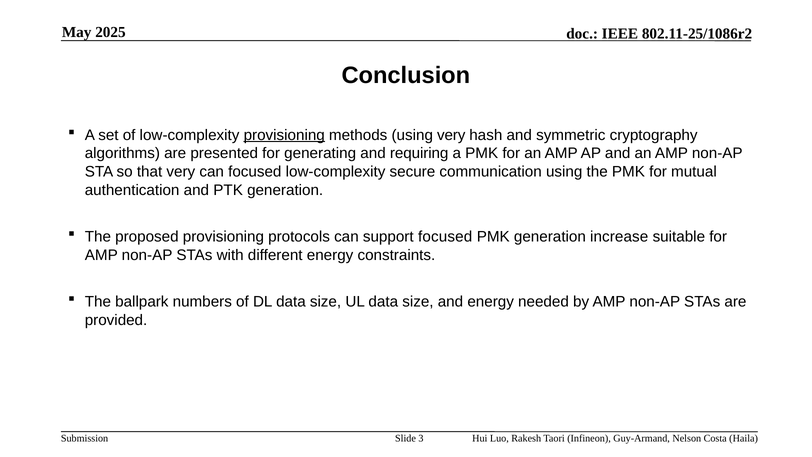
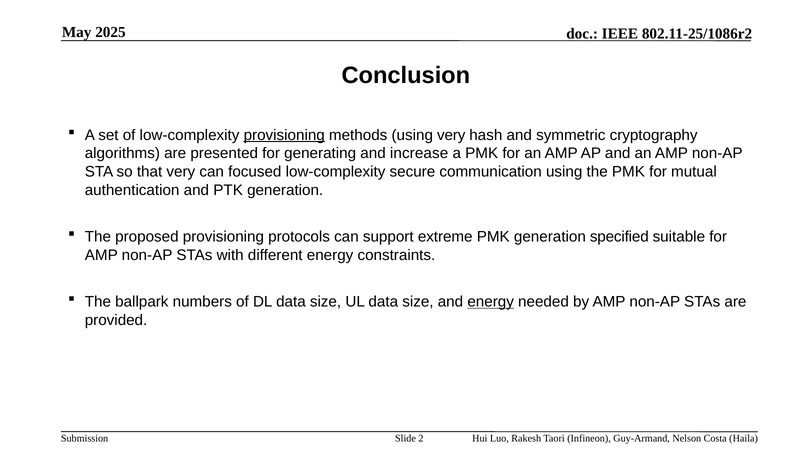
requiring: requiring -> increase (419, 153)
support focused: focused -> extreme (445, 237)
increase: increase -> specified (619, 237)
energy underline: none -> present (491, 302)
3: 3 -> 2 (421, 438)
